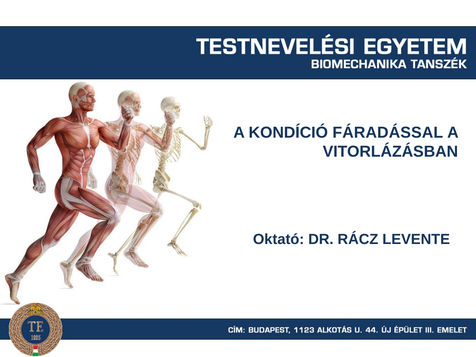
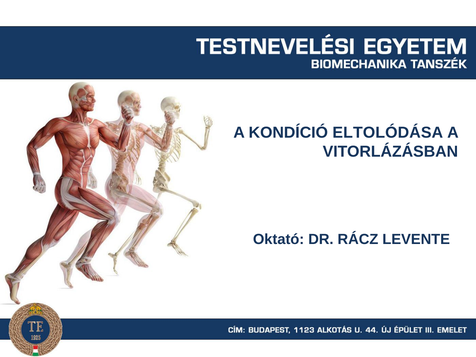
FÁRADÁSSAL: FÁRADÁSSAL -> ELTOLÓDÁSA (388, 133)
